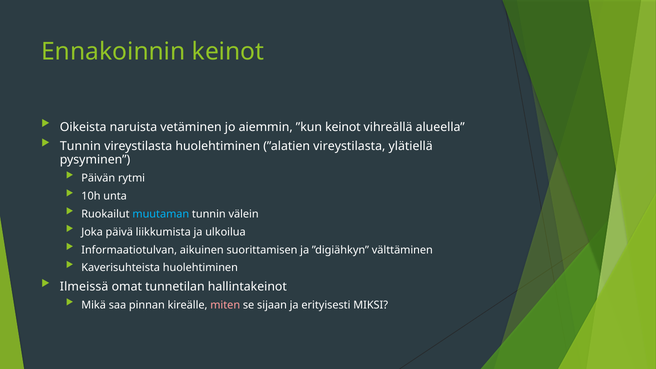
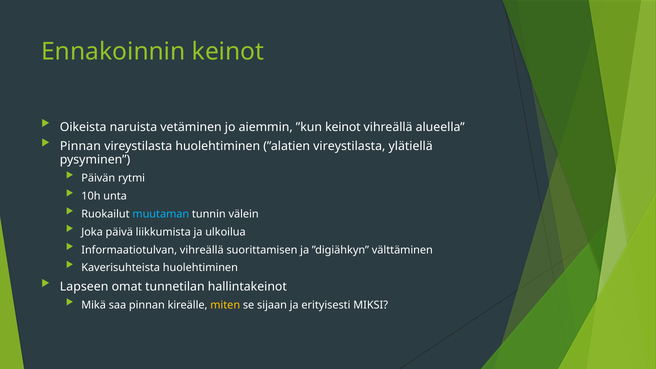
Tunnin: Tunnin -> Pinnan (80, 146)
Informaatiotulvan aikuinen: aikuinen -> vihreällä (202, 250)
Ilmeissä: Ilmeissä -> Lapseen (84, 287)
miten colour: pink -> yellow (225, 305)
